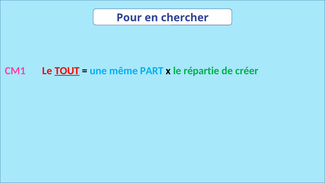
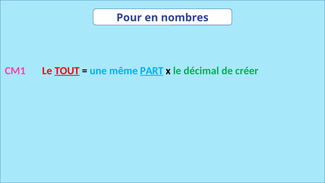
chercher: chercher -> nombres (185, 18)
PART underline: none -> present (152, 71)
répartie: répartie -> décimal (201, 71)
